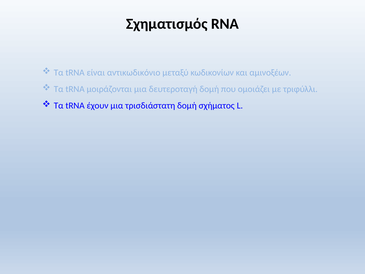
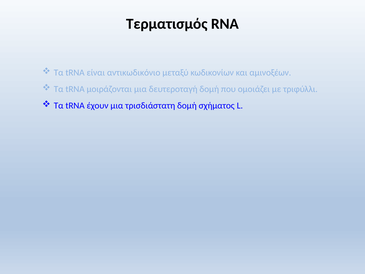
Σχηματισμός: Σχηματισμός -> Τερματισμός (167, 24)
